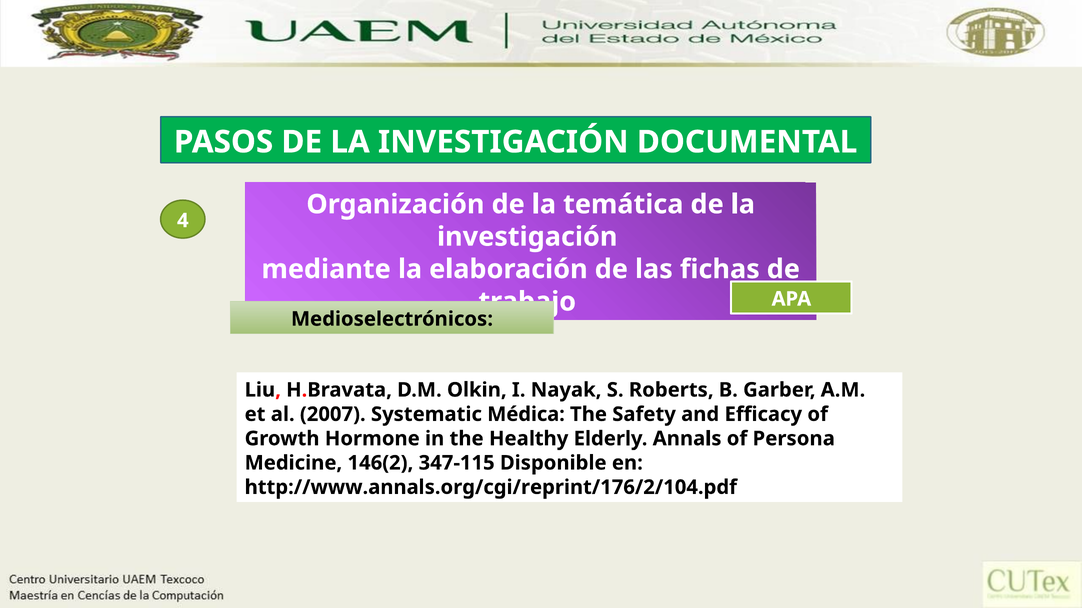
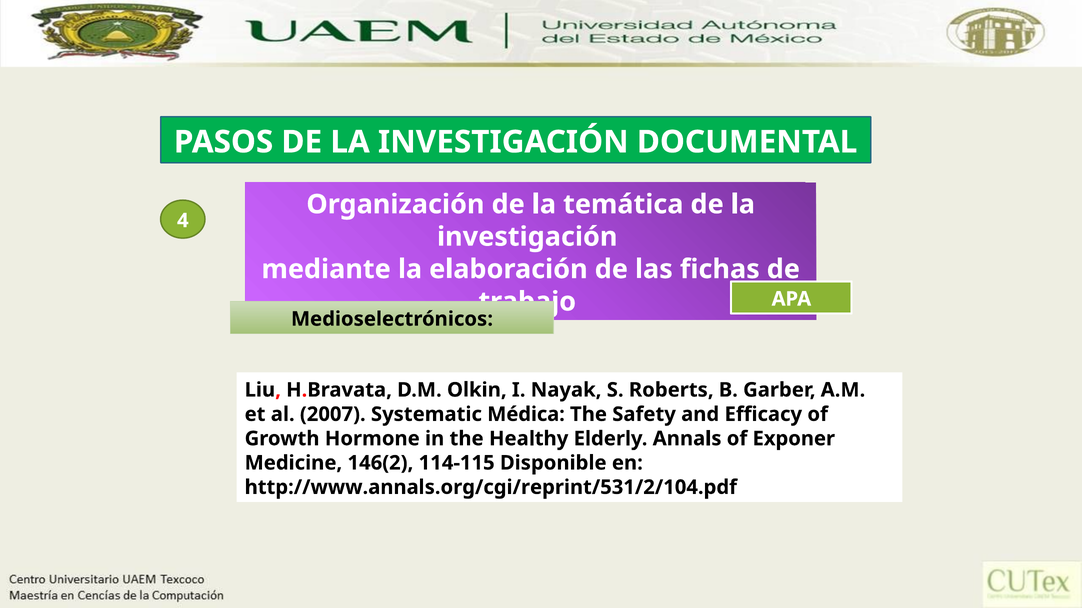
Persona: Persona -> Exponer (794, 439)
347-115: 347-115 -> 114-115 (457, 463)
http://www.annals.org/cgi/reprint/176/2/104.pdf: http://www.annals.org/cgi/reprint/176/2/104.pdf -> http://www.annals.org/cgi/reprint/531/2/104.pdf (491, 488)
